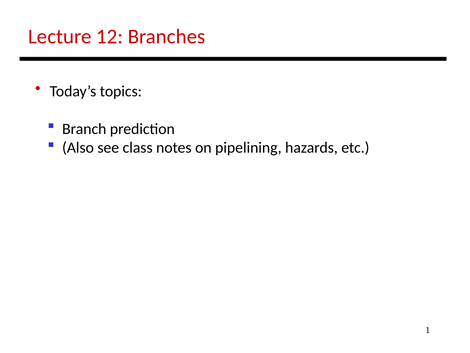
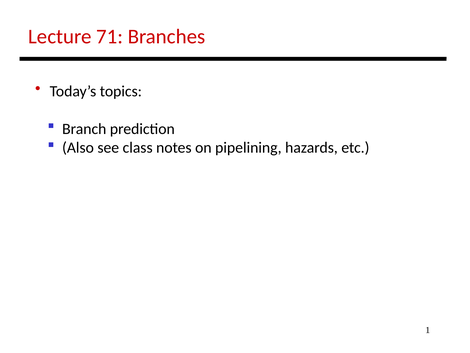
12: 12 -> 71 (110, 37)
